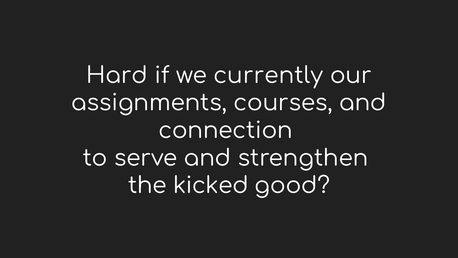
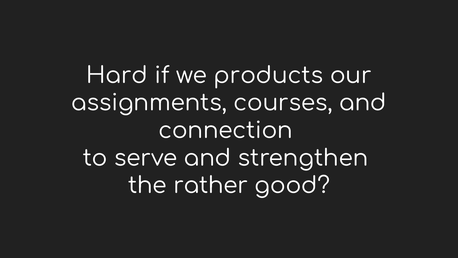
currently: currently -> products (268, 75)
kicked: kicked -> rather (211, 185)
